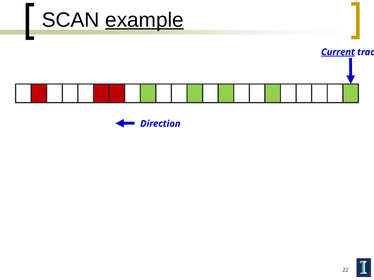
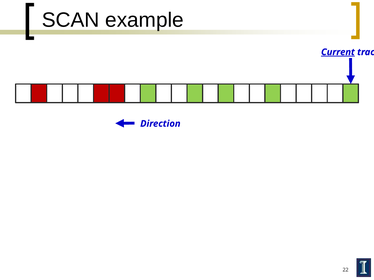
example underline: present -> none (144, 20)
